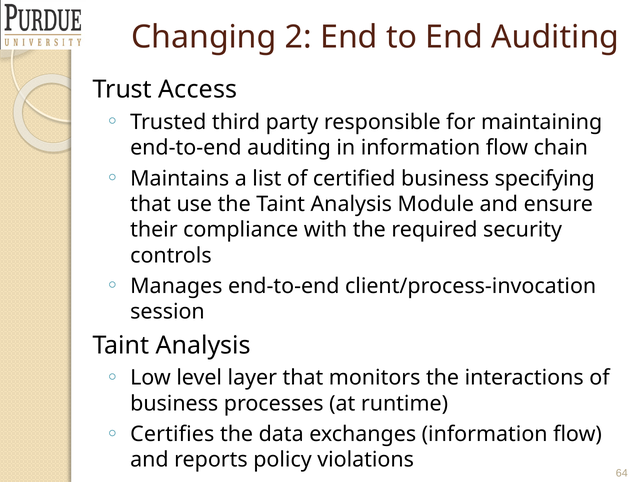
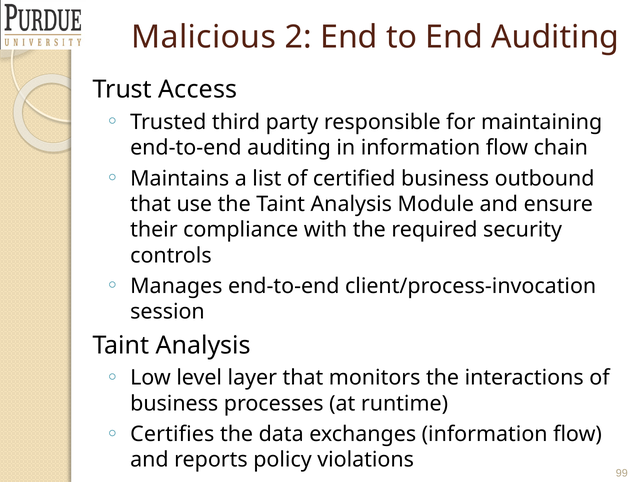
Changing: Changing -> Malicious (204, 37)
specifying: specifying -> outbound (545, 179)
64: 64 -> 99 (622, 473)
